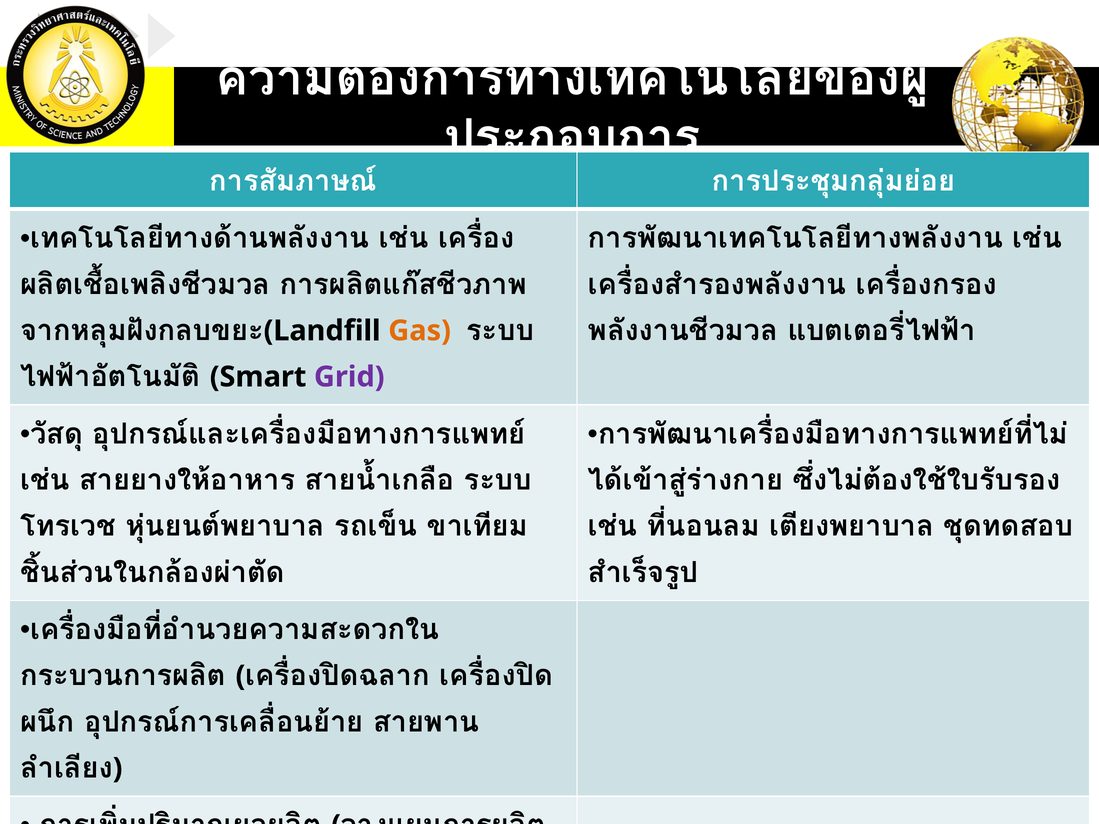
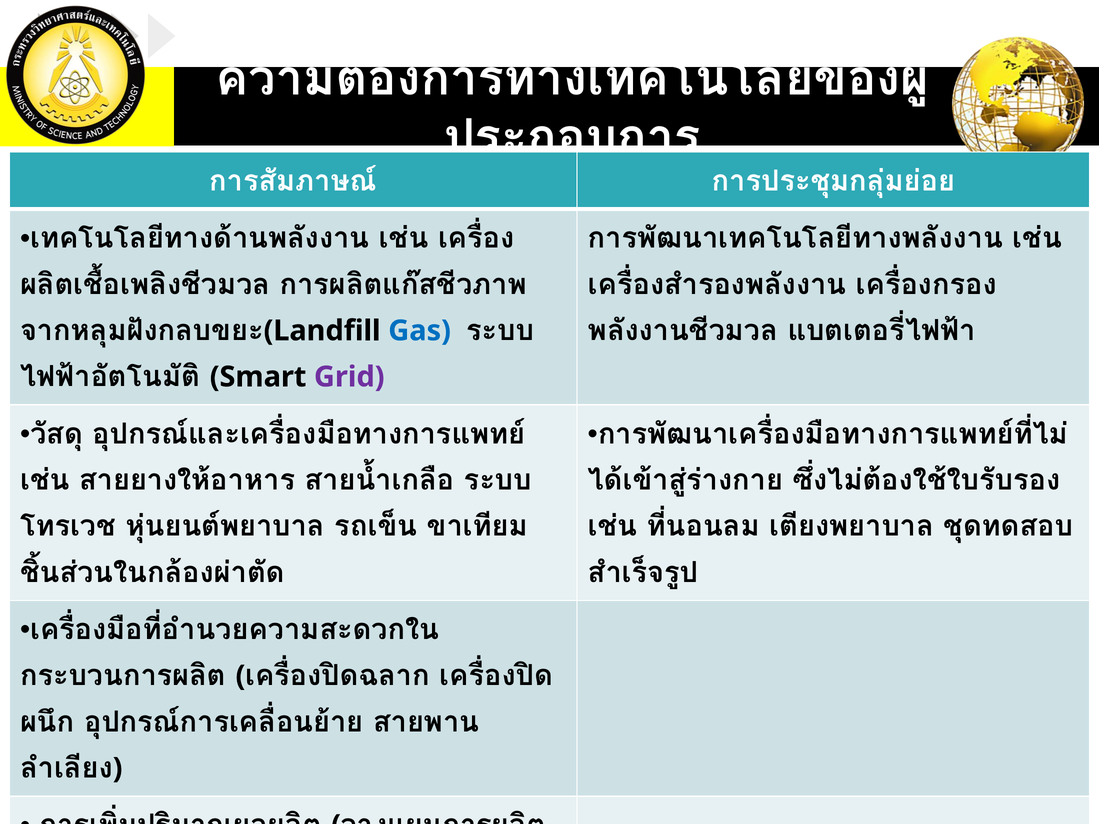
Gas colour: orange -> blue (420, 331)
